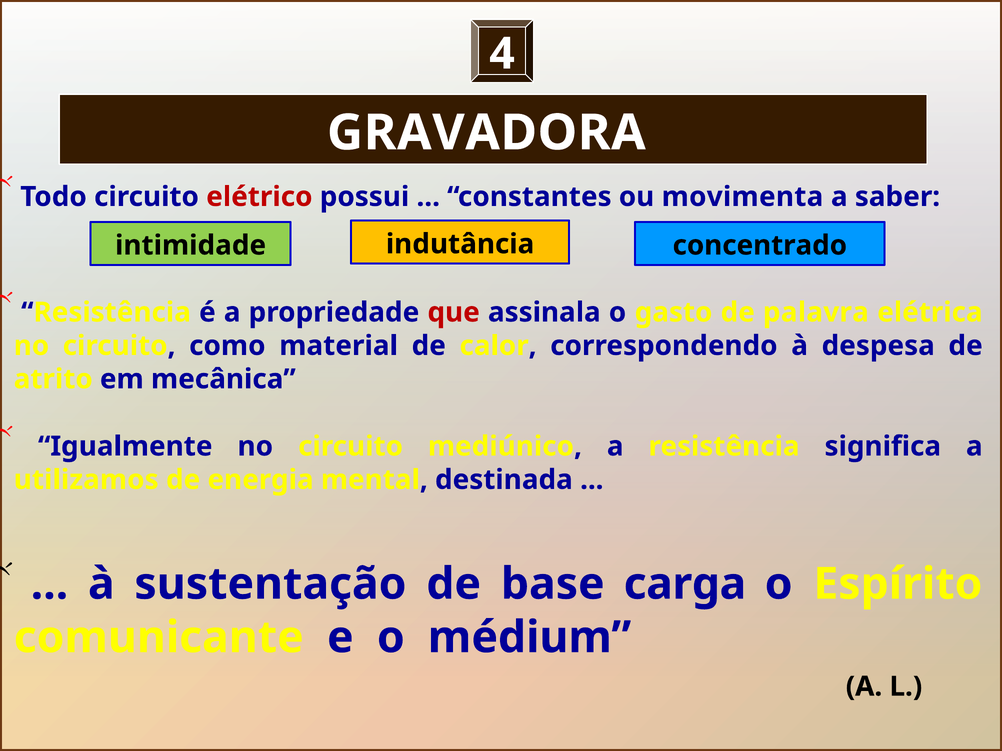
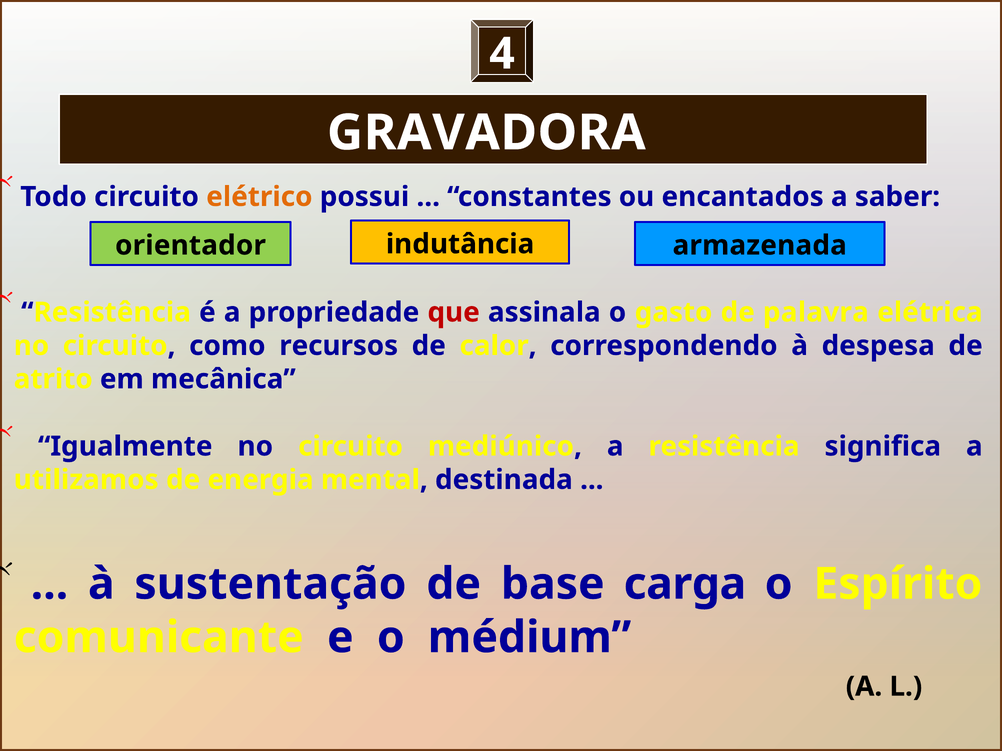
elétrico colour: red -> orange (259, 197)
movimenta: movimenta -> encantados (743, 197)
intimidade: intimidade -> orientador (190, 246)
concentrado: concentrado -> armazenada (760, 246)
material: material -> recursos (339, 346)
